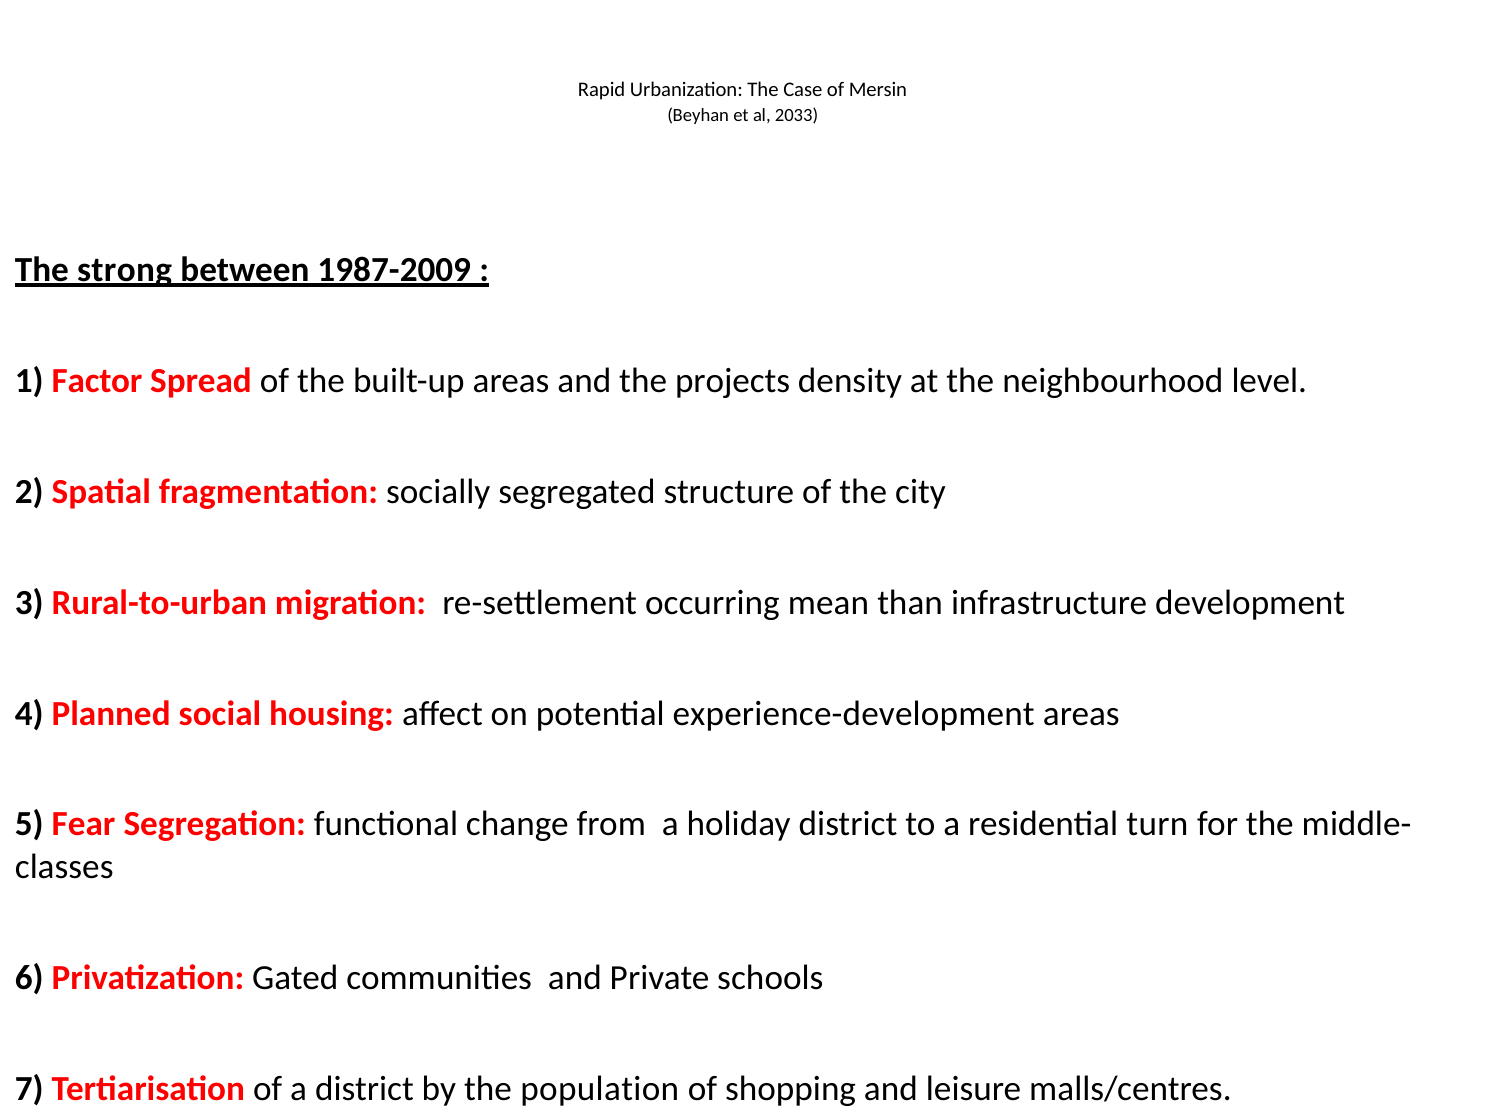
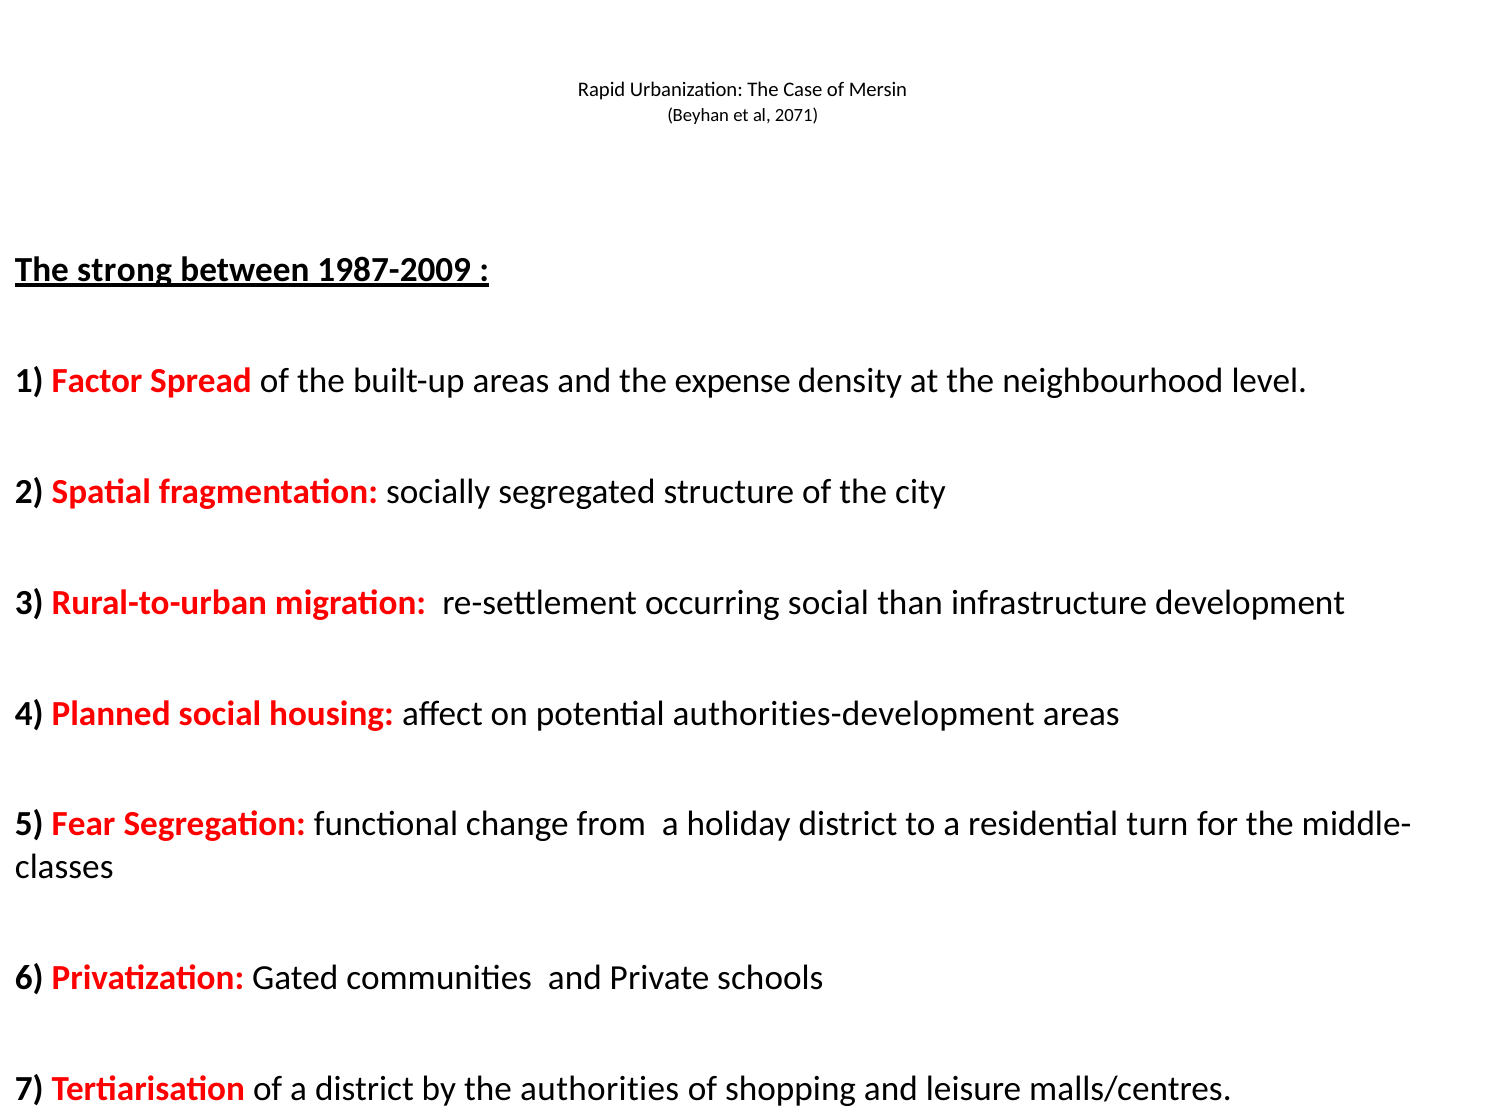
2033: 2033 -> 2071 (797, 116)
projects: projects -> expense (733, 381)
occurring mean: mean -> social (828, 603)
experience-development: experience-development -> authorities-development (854, 714)
population: population -> authorities (600, 1089)
